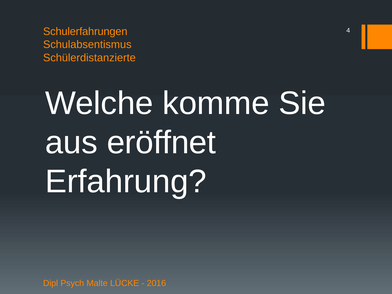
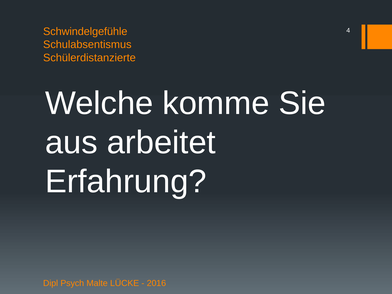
Schulerfahrungen: Schulerfahrungen -> Schwindelgefühle (85, 32)
eröffnet: eröffnet -> arbeitet (161, 142)
